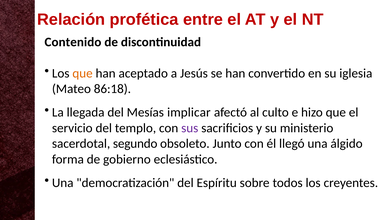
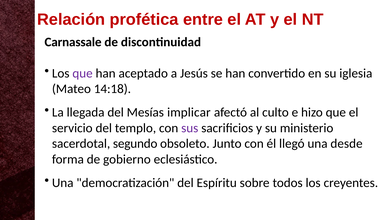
Contenido: Contenido -> Carnassale (73, 42)
que colour: orange -> purple (83, 73)
86:18: 86:18 -> 14:18 (112, 89)
álgido: álgido -> desde (347, 144)
